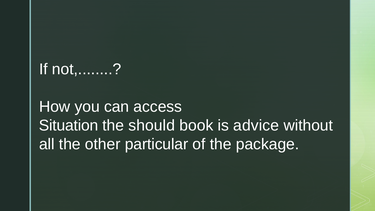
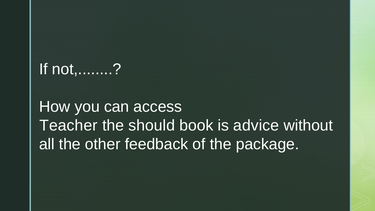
Situation: Situation -> Teacher (68, 125)
particular: particular -> feedback (157, 144)
